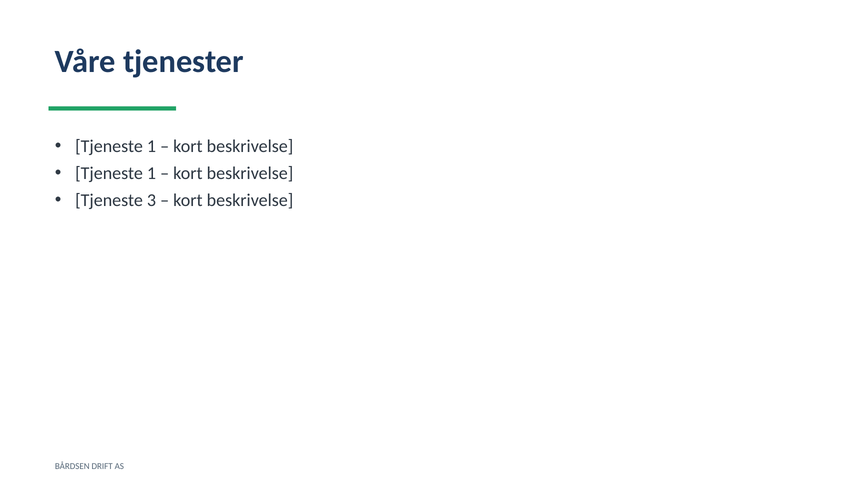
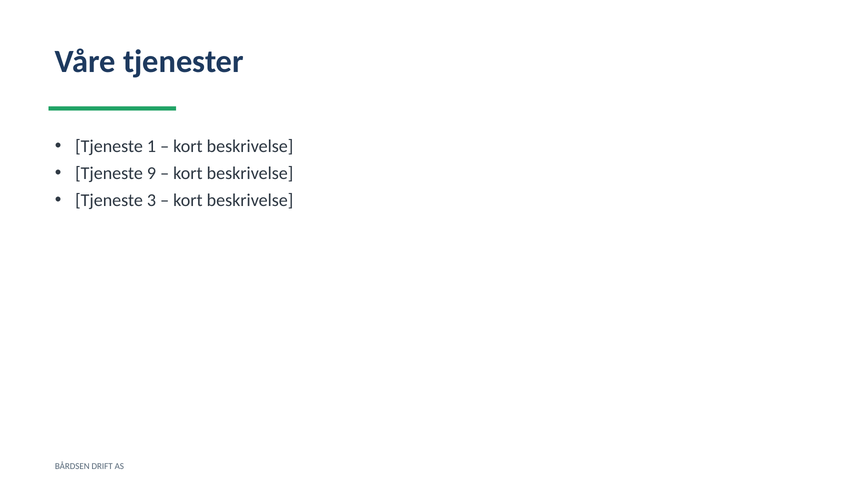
1: 1 -> 9 (151, 173)
